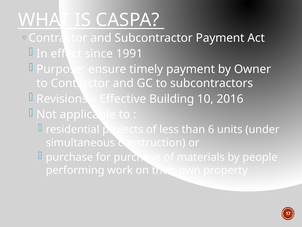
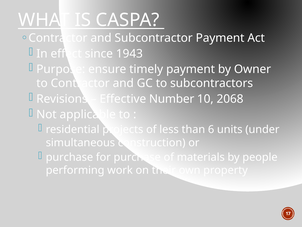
1991: 1991 -> 1943 (129, 54)
Building: Building -> Number (172, 99)
2016: 2016 -> 2068 (230, 99)
